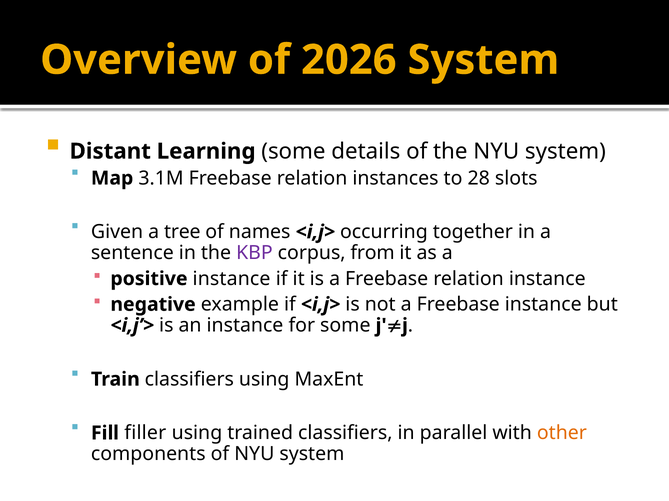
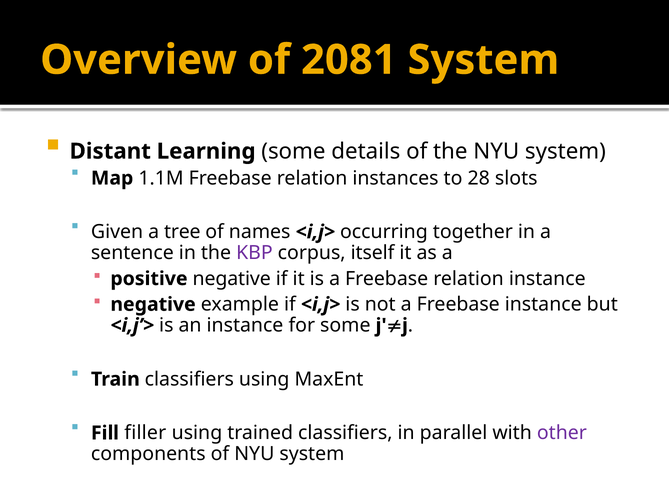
2026: 2026 -> 2081 (349, 60)
3.1M: 3.1M -> 1.1M (161, 178)
from: from -> itself (373, 253)
positive instance: instance -> negative (232, 279)
other colour: orange -> purple (562, 434)
